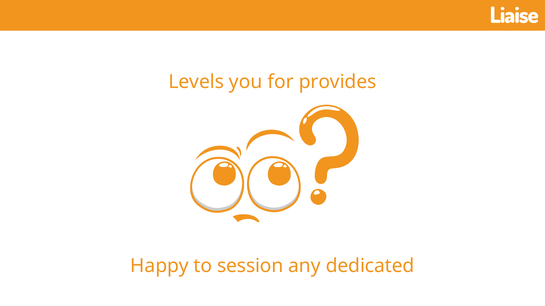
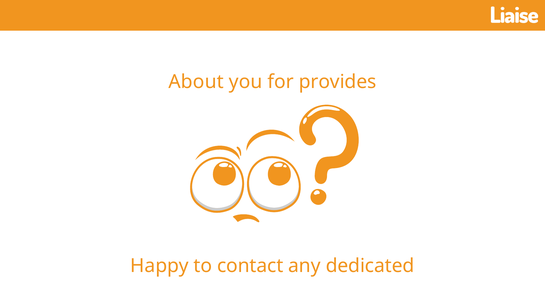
Levels: Levels -> About (196, 82)
session: session -> contact (250, 266)
